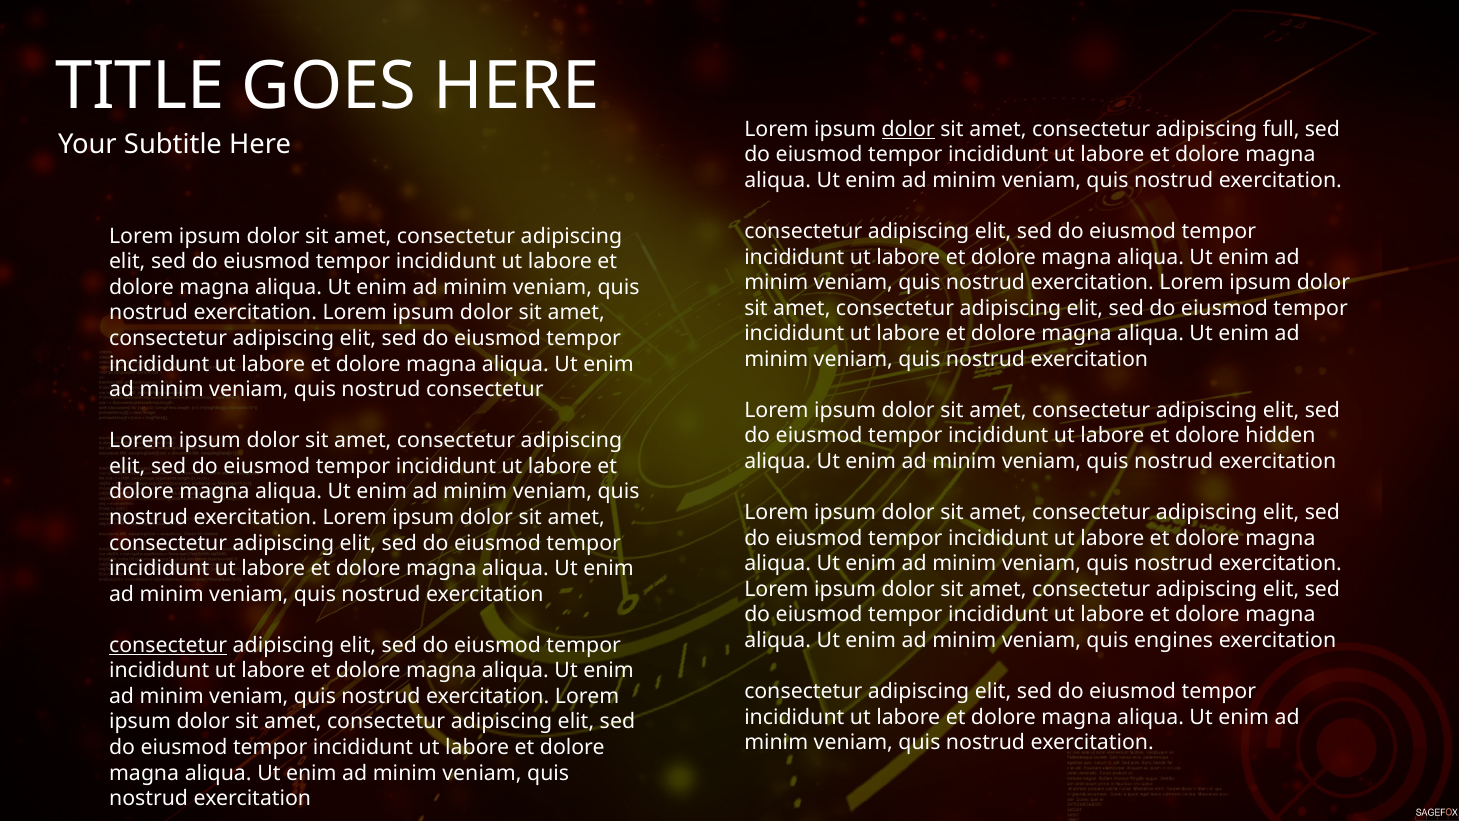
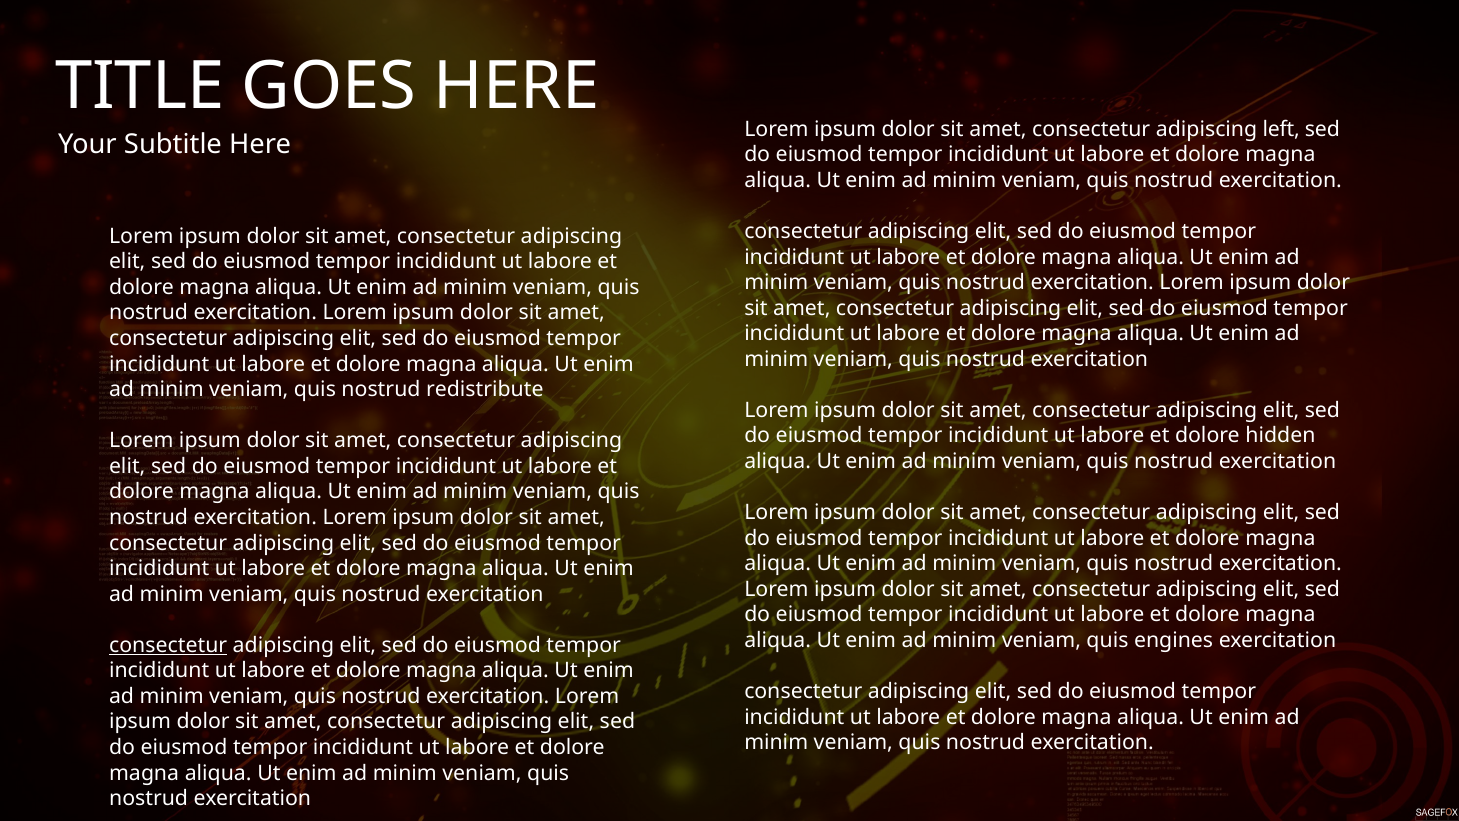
dolor underline: present -> none (908, 129)
full: full -> left (1281, 129)
nostrud consectetur: consectetur -> redistribute (485, 389)
